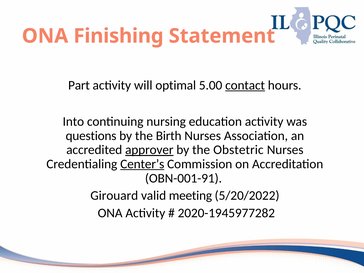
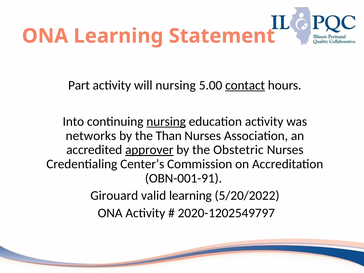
ONA Finishing: Finishing -> Learning (118, 36)
will optimal: optimal -> nursing (176, 85)
nursing underline: none -> present (166, 121)
questions: questions -> networks (91, 136)
Birth: Birth -> Than (169, 136)
Center’s underline: present -> none (142, 164)
valid meeting: meeting -> learning (190, 196)
2020-1945977282: 2020-1945977282 -> 2020-1202549797 (226, 213)
